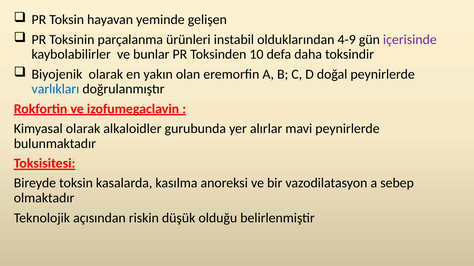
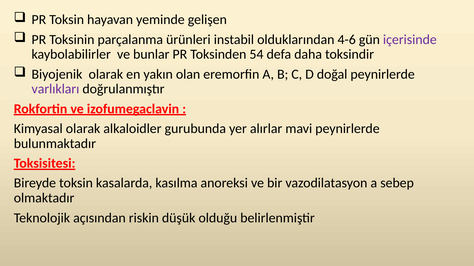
4-9: 4-9 -> 4-6 (347, 40)
10: 10 -> 54 (256, 54)
varlıkları colour: blue -> purple (55, 89)
